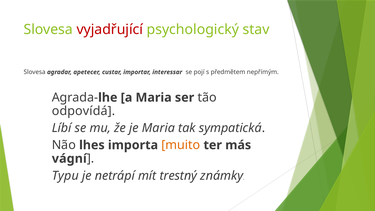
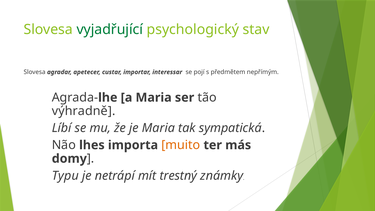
vyjadřující colour: red -> green (110, 30)
odpovídá: odpovídá -> výhradně (84, 111)
vágní: vágní -> domy (69, 159)
